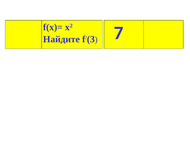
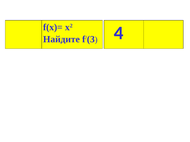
7: 7 -> 4 (119, 33)
